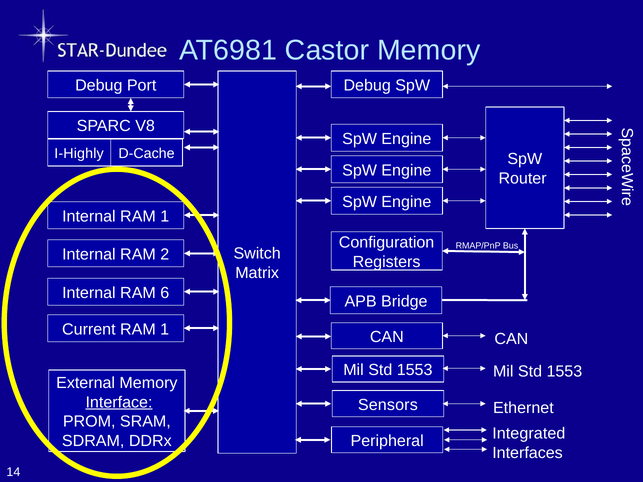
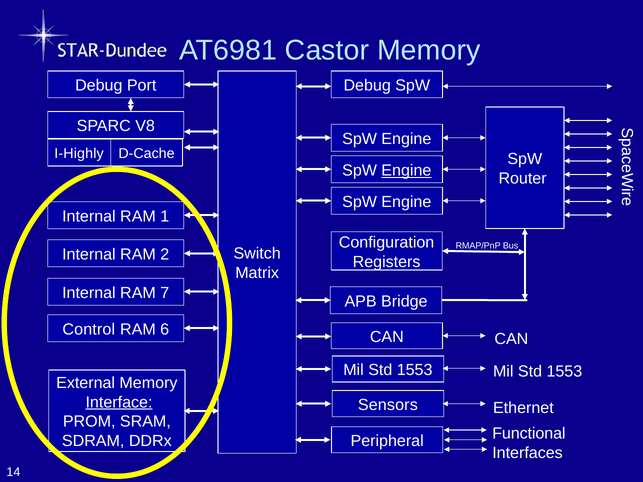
Engine underline: none -> present (406, 170)
6: 6 -> 7 (165, 293)
Current: Current -> Control (89, 329)
1: 1 -> 6 (165, 329)
Integrated: Integrated -> Functional (529, 434)
